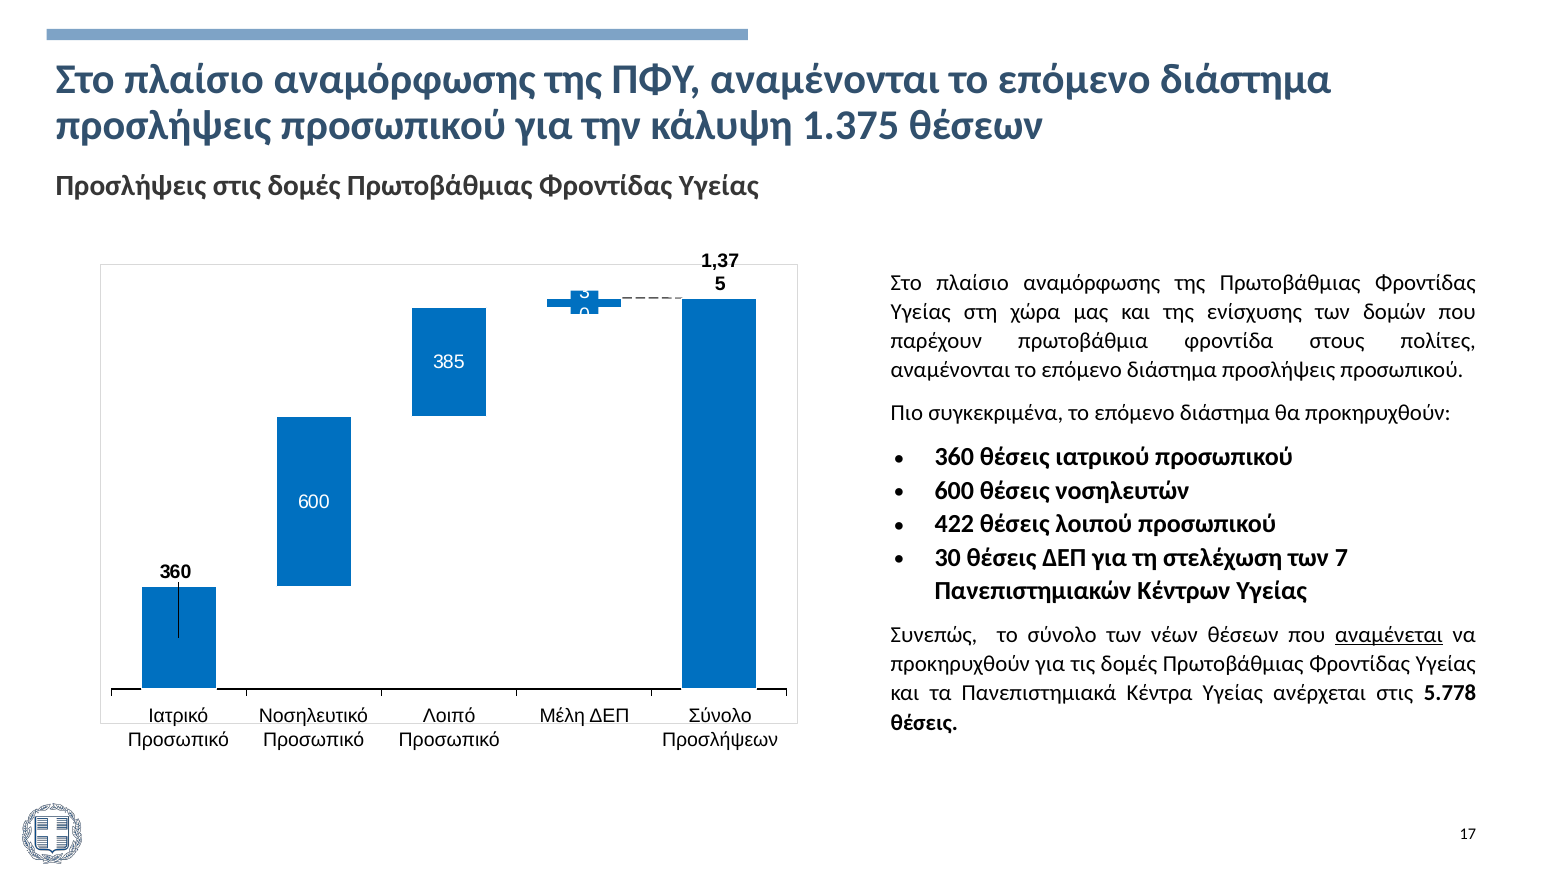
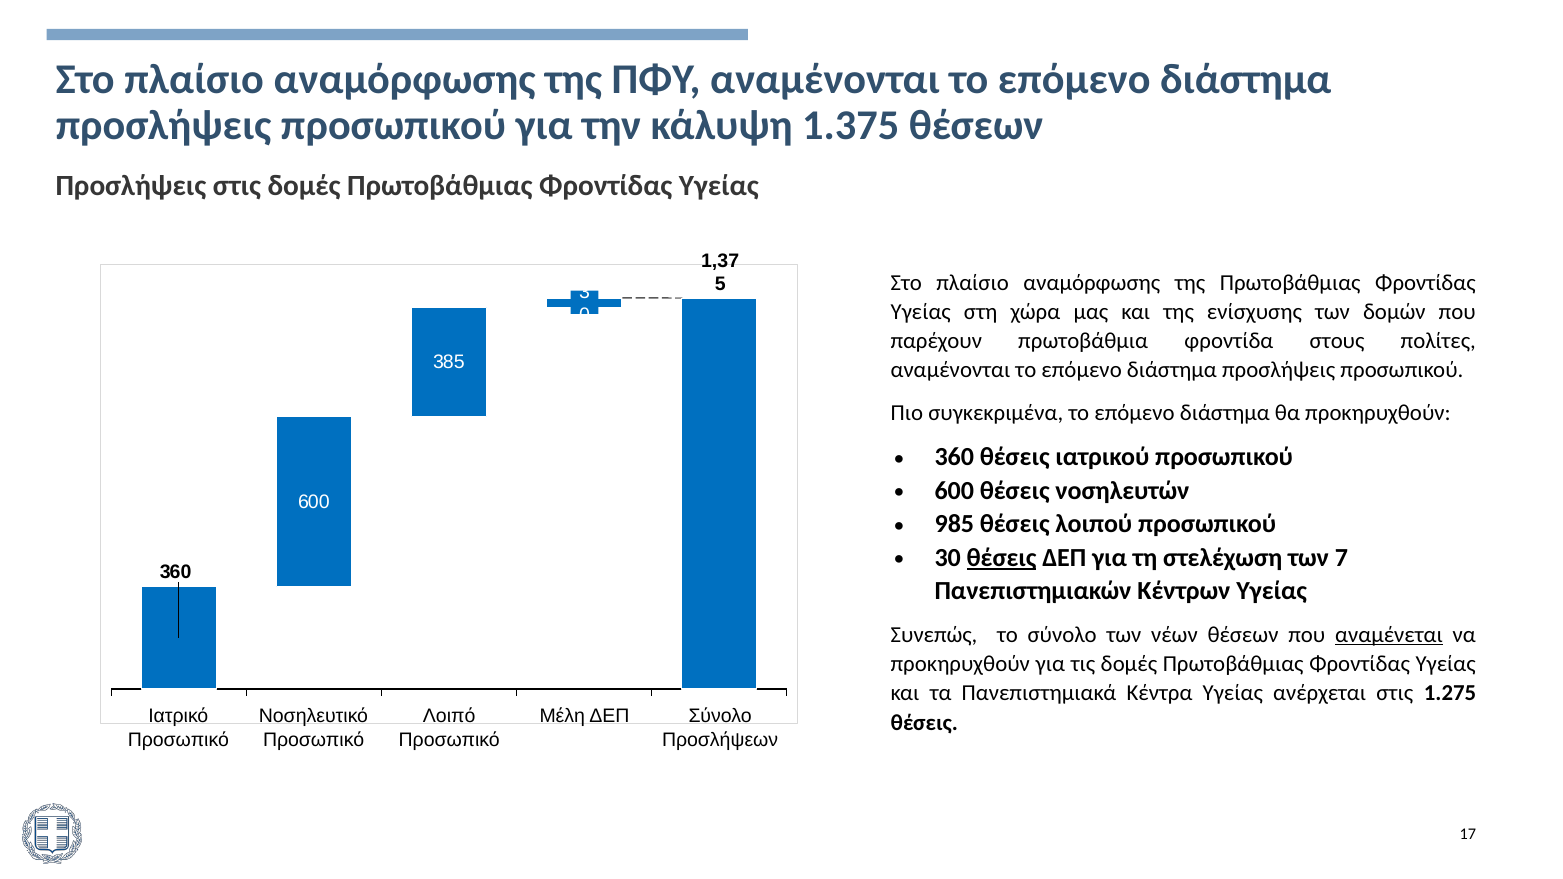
422: 422 -> 985 (954, 524)
θέσεις underline: none -> present (1002, 558)
5.778: 5.778 -> 1.275 (1450, 694)
